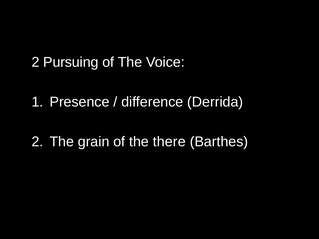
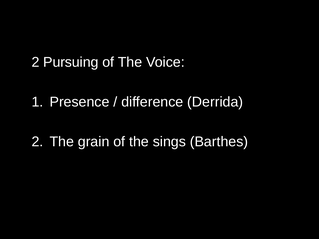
there: there -> sings (169, 142)
